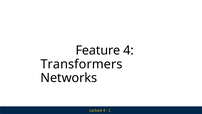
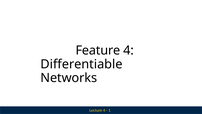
Transformers: Transformers -> Differentiable (82, 64)
